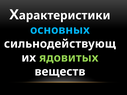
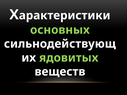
основных colour: light blue -> light green (60, 30)
